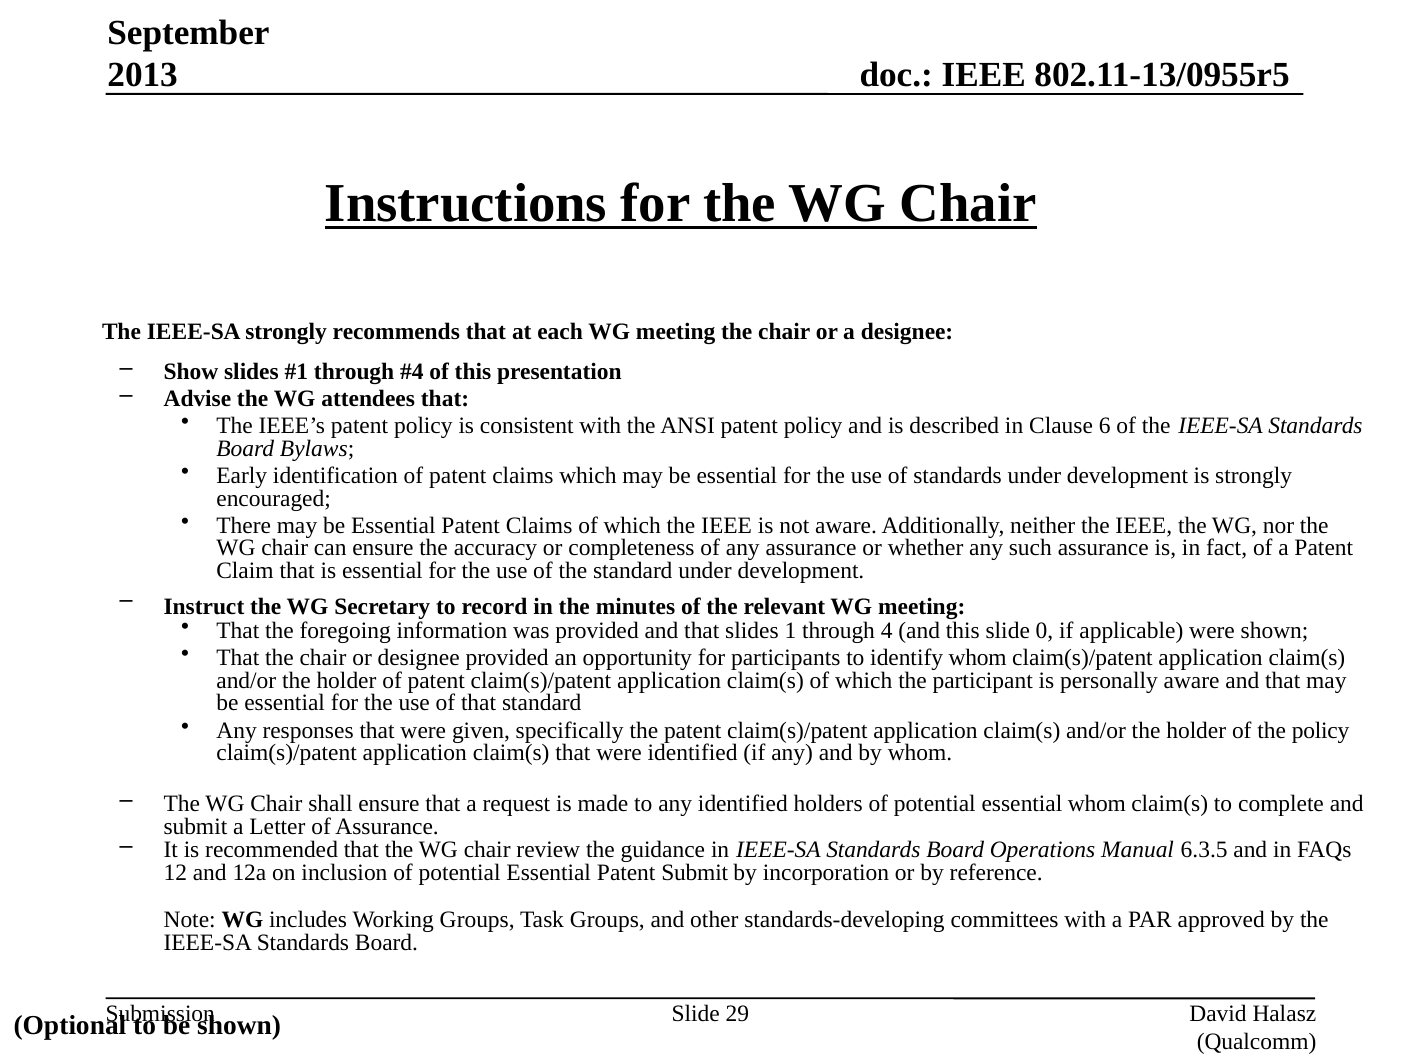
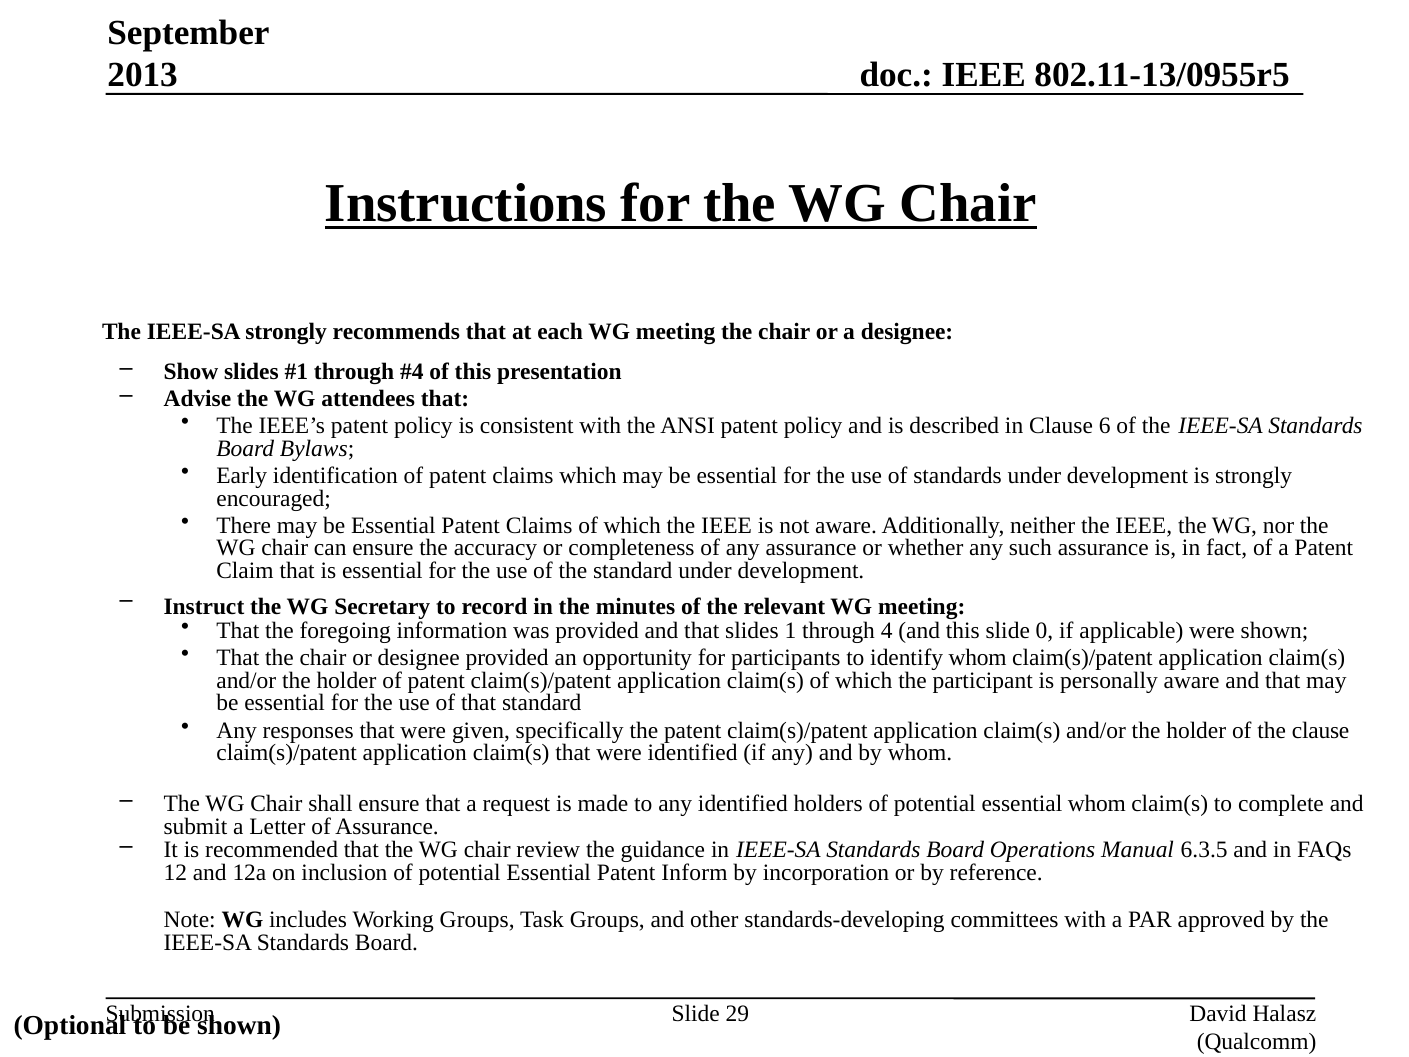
the policy: policy -> clause (1321, 730)
Patent Submit: Submit -> Inform (694, 872)
